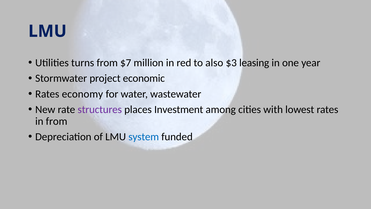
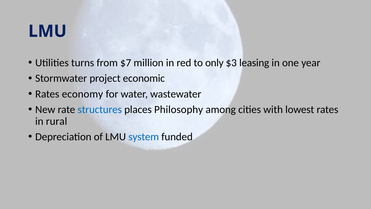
also: also -> only (214, 63)
structures colour: purple -> blue (100, 109)
Investment: Investment -> Philosophy (179, 109)
in from: from -> rural (57, 121)
